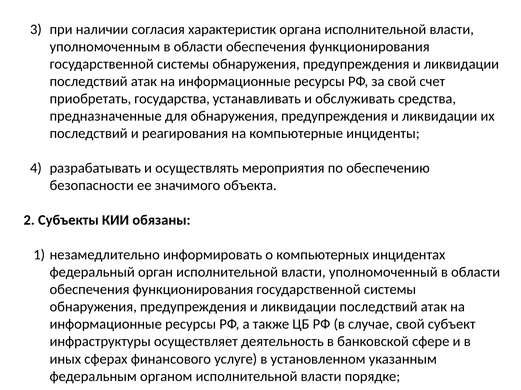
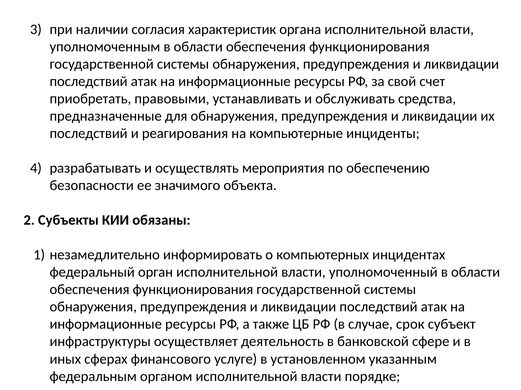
государства: государства -> правовыми (172, 99)
случае свой: свой -> срок (410, 325)
